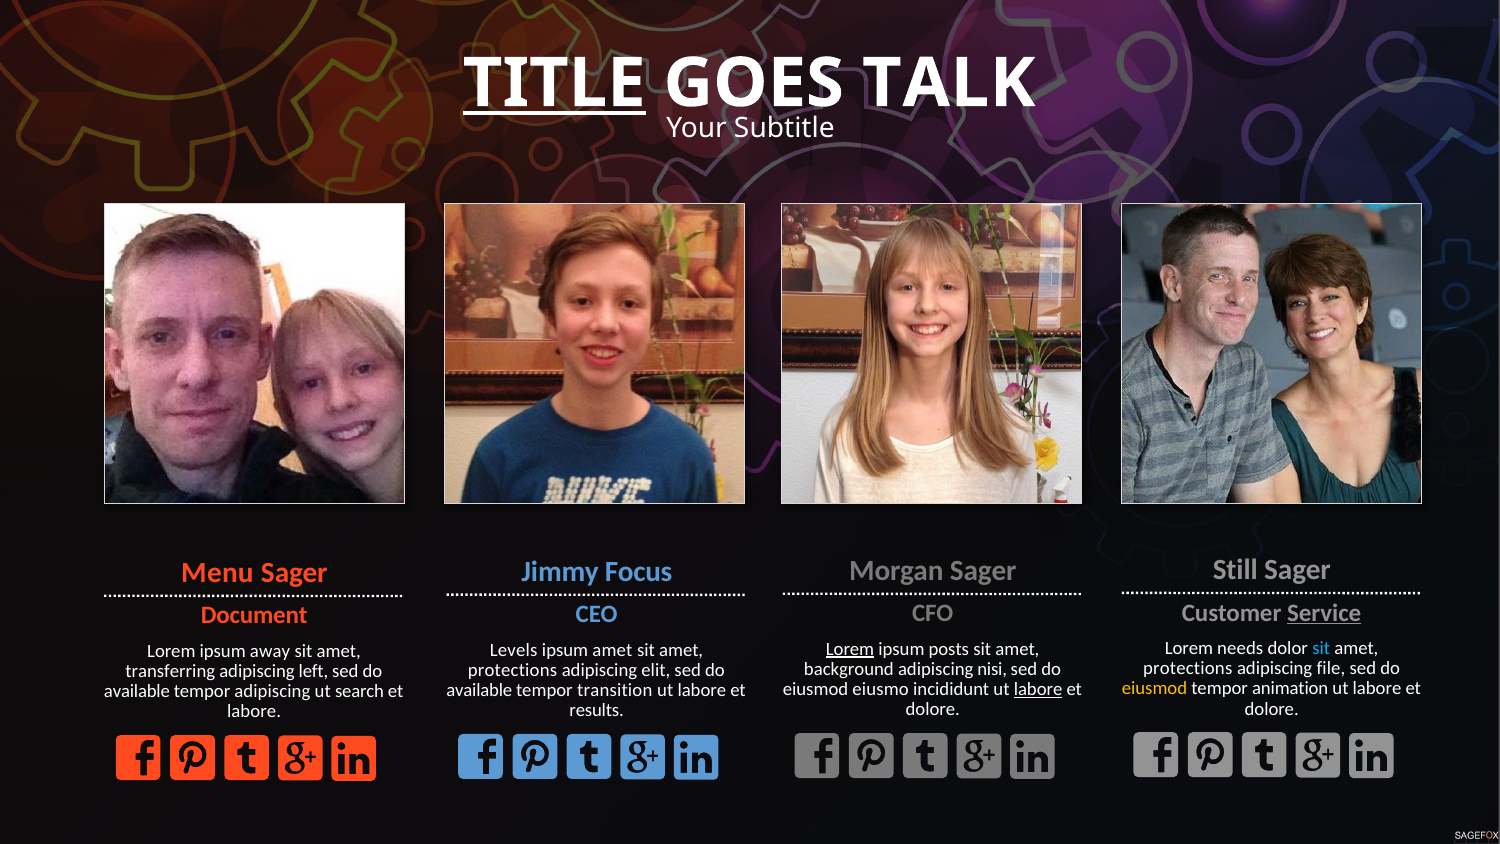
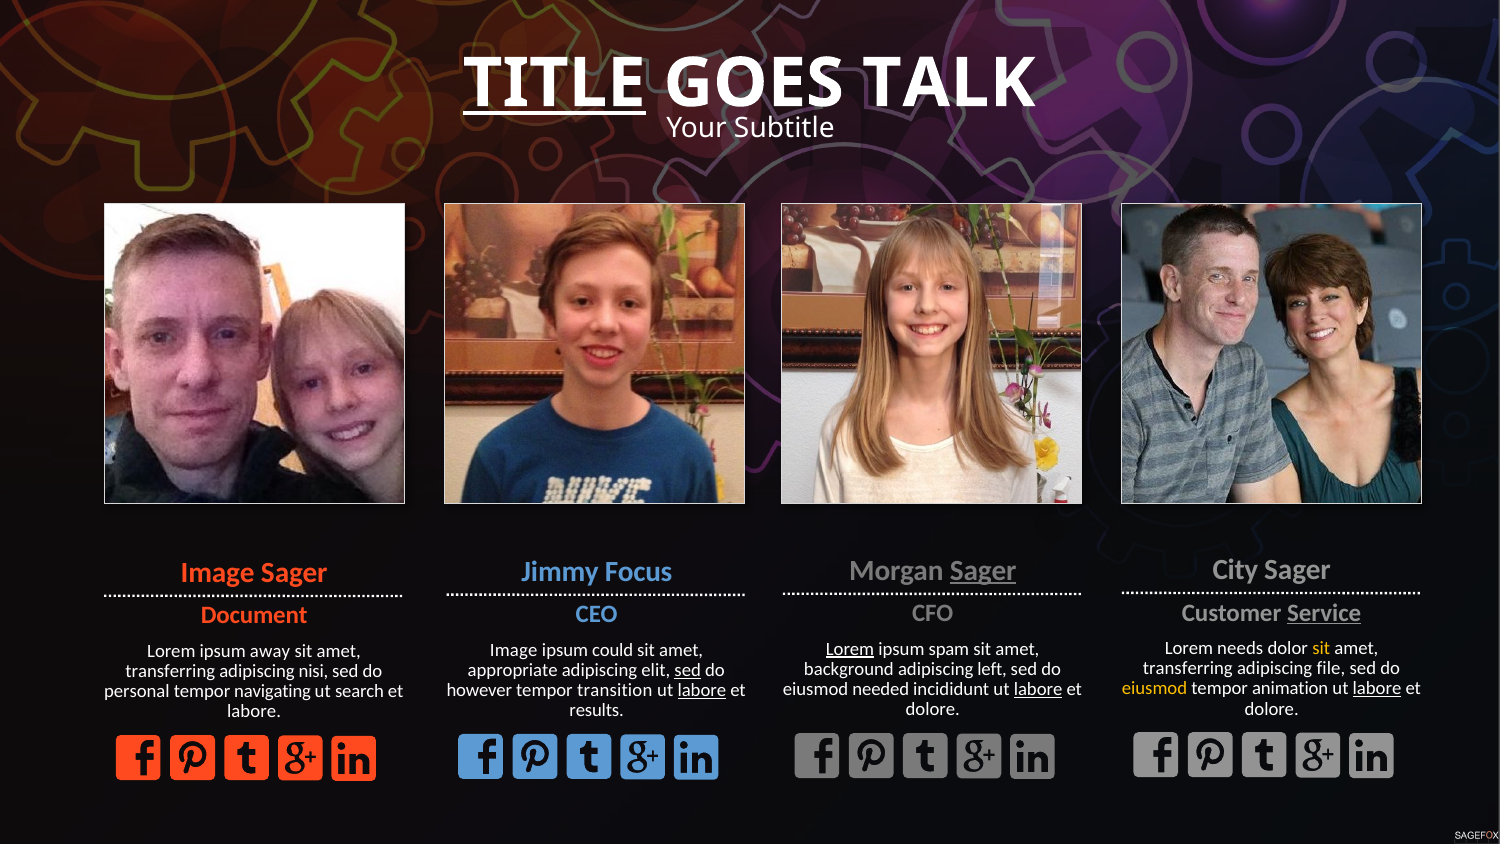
Still: Still -> City (1235, 570)
Sager underline: none -> present (983, 570)
Menu: Menu -> Image (218, 572)
sit colour: light blue -> yellow (1321, 648)
posts: posts -> spam (949, 649)
Levels: Levels -> Image (514, 650)
ipsum amet: amet -> could (613, 650)
protections: protections -> transferring (1188, 668)
nisi: nisi -> left (992, 669)
protections: protections -> appropriate (513, 670)
sed underline: none -> present (688, 670)
left: left -> nisi (313, 671)
labore underline: none -> present (1377, 688)
eiusmo: eiusmo -> needed (881, 689)
available: available -> however (479, 690)
labore underline: none -> present (702, 690)
available: available -> personal (137, 691)
tempor adipiscing: adipiscing -> navigating (273, 691)
